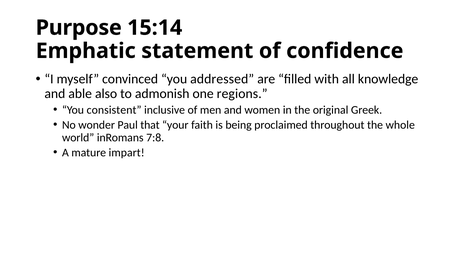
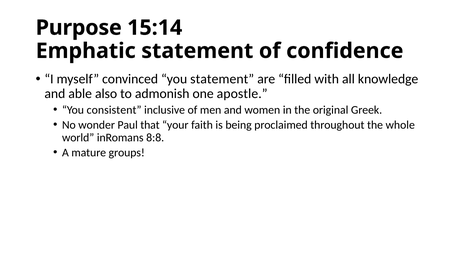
you addressed: addressed -> statement (222, 79)
regions: regions -> apostle (242, 94)
7:8: 7:8 -> 8:8 (155, 138)
impart: impart -> groups (127, 153)
